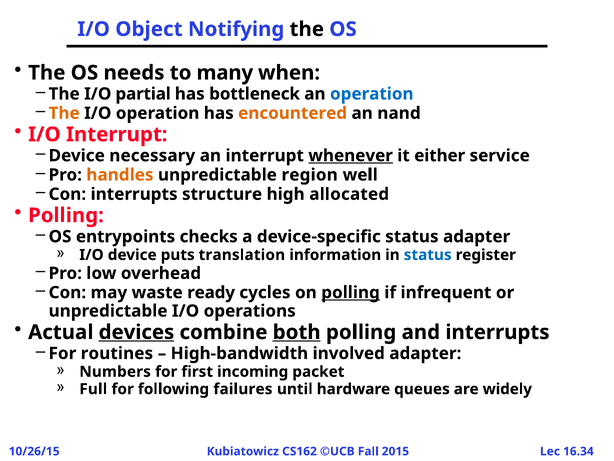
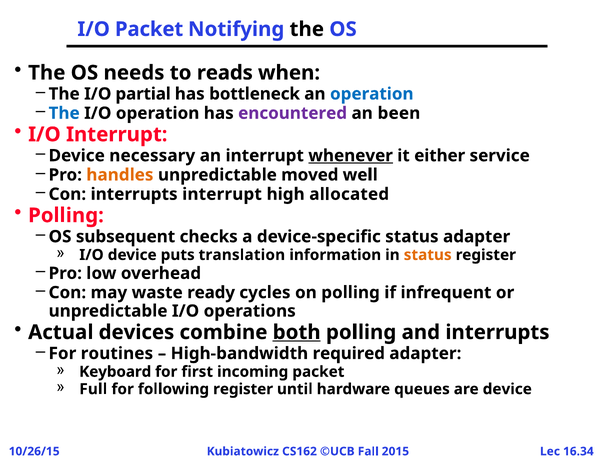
I/O Object: Object -> Packet (149, 29)
many: many -> reads (225, 73)
The colour: orange -> blue (64, 113)
encountered colour: orange -> purple (293, 113)
nand: nand -> been (399, 113)
region: region -> moved (310, 175)
interrupts structure: structure -> interrupt (222, 194)
entrypoints: entrypoints -> subsequent (126, 236)
status colour: blue -> orange (428, 255)
polling underline: present -> none (351, 292)
devices underline: present -> none (136, 332)
involved: involved -> required (349, 353)
Numbers: Numbers -> Keyboard (115, 371)
following failures: failures -> register (243, 389)
are widely: widely -> device (507, 389)
